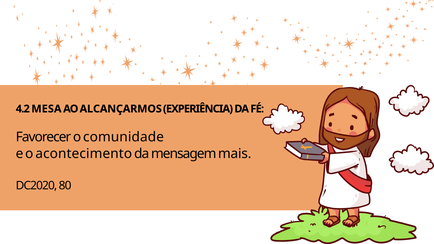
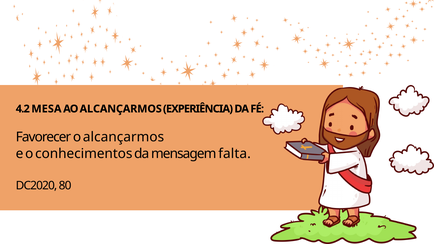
o comunidade: comunidade -> alcançarmos (124, 137)
acontecimento: acontecimento -> conhecimentos (84, 154)
mais: mais -> falta (235, 154)
